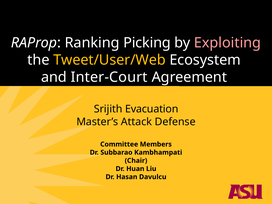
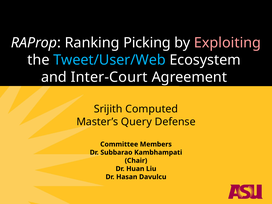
Tweet/User/Web colour: yellow -> light blue (109, 60)
Evacuation: Evacuation -> Computed (152, 109)
Attack: Attack -> Query (136, 122)
